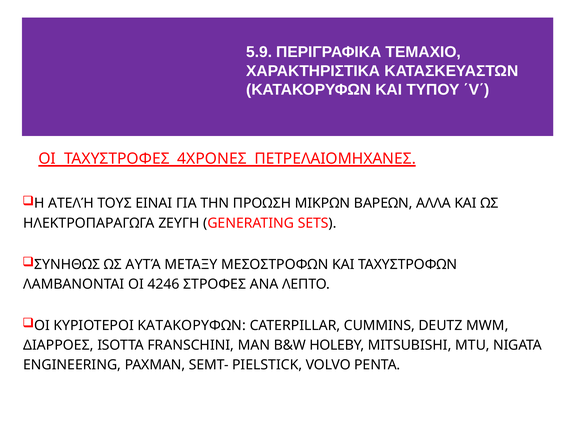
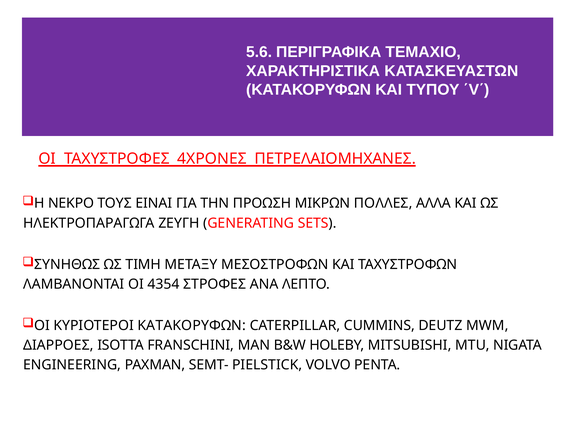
5.9: 5.9 -> 5.6 (259, 52)
ΑΤΕΛΉ: ΑΤΕΛΉ -> ΝΕΚΡΟ (71, 204)
ΒΑΡΕΩΝ: ΒΑΡΕΩΝ -> ΠΟΛΛΕΣ (383, 204)
ΑΥΤΆ: ΑΥΤΆ -> ΤΙΜΗ (143, 265)
4246: 4246 -> 4354 (163, 285)
